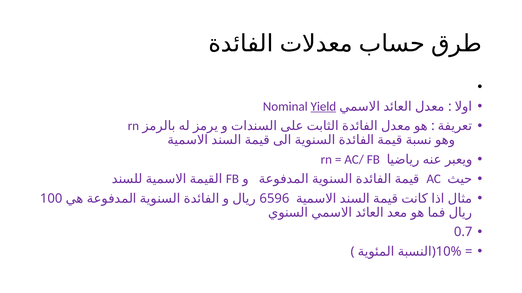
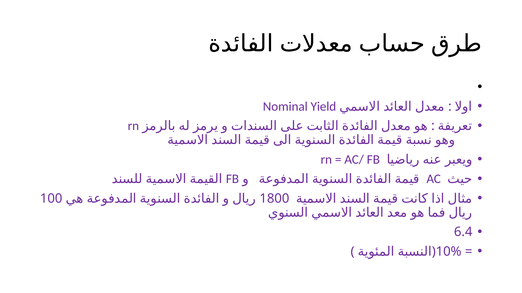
Yield underline: present -> none (323, 107)
6596: 6596 -> 1800 (274, 199)
0.7: 0.7 -> 6.4 (463, 232)
